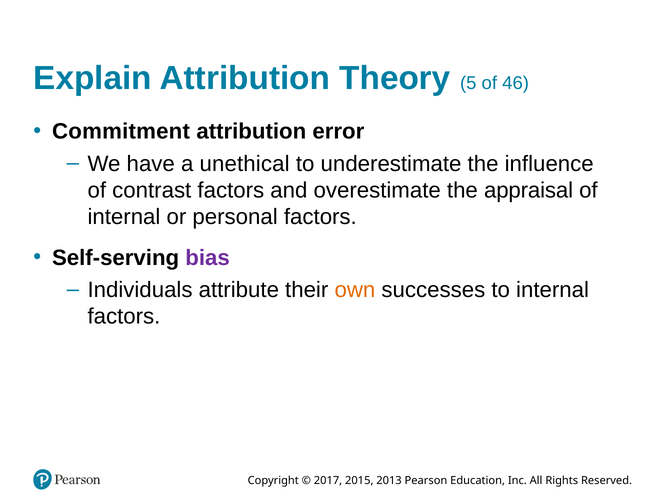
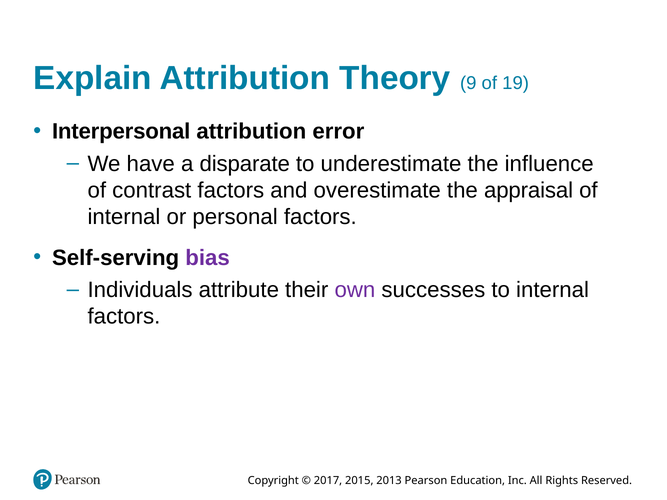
5: 5 -> 9 (468, 83)
46: 46 -> 19 (516, 83)
Commitment: Commitment -> Interpersonal (121, 132)
unethical: unethical -> disparate (245, 164)
own colour: orange -> purple (355, 290)
